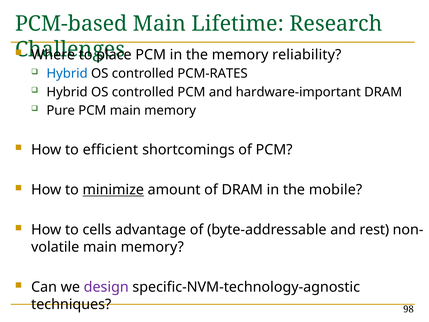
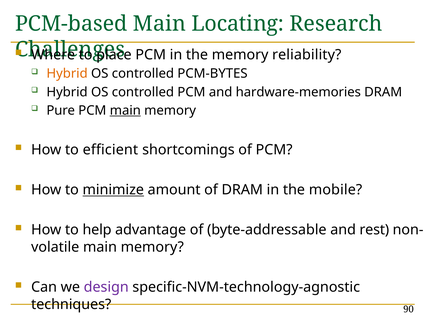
Lifetime: Lifetime -> Locating (238, 24)
Hybrid colour: blue -> orange (67, 74)
PCM-RATES: PCM-RATES -> PCM-BYTES (212, 74)
hardware-important: hardware-important -> hardware-memories (298, 92)
main underline: none -> present (125, 110)
cells: cells -> help (97, 230)
98: 98 -> 90 (408, 309)
